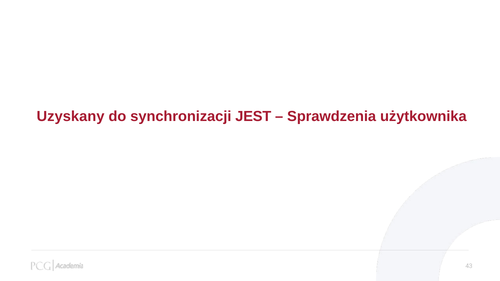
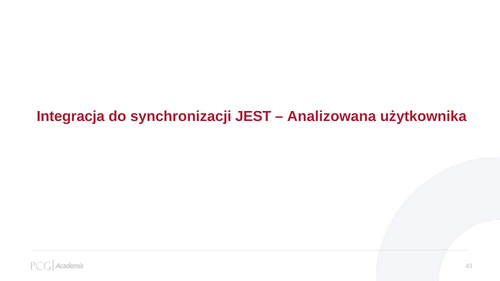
Uzyskany: Uzyskany -> Integracja (71, 116)
Sprawdzenia: Sprawdzenia -> Analizowana (332, 116)
